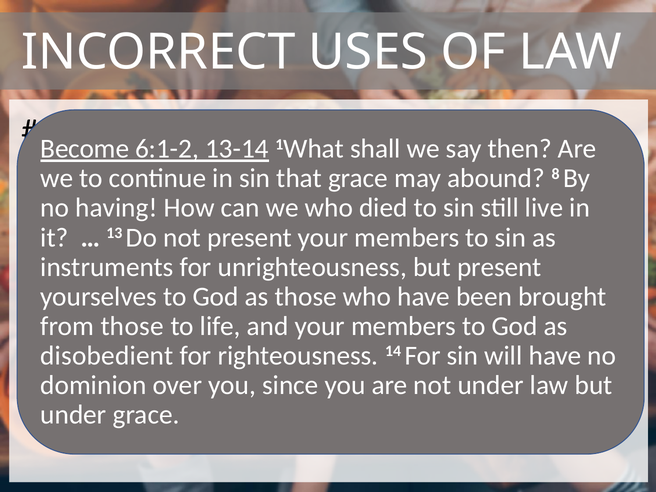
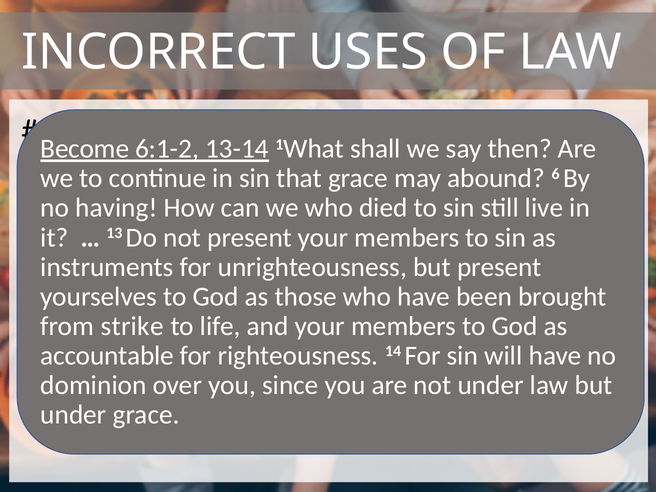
8: 8 -> 6 (556, 174)
from those: those -> strike (132, 326)
disobedient: disobedient -> accountable (107, 356)
